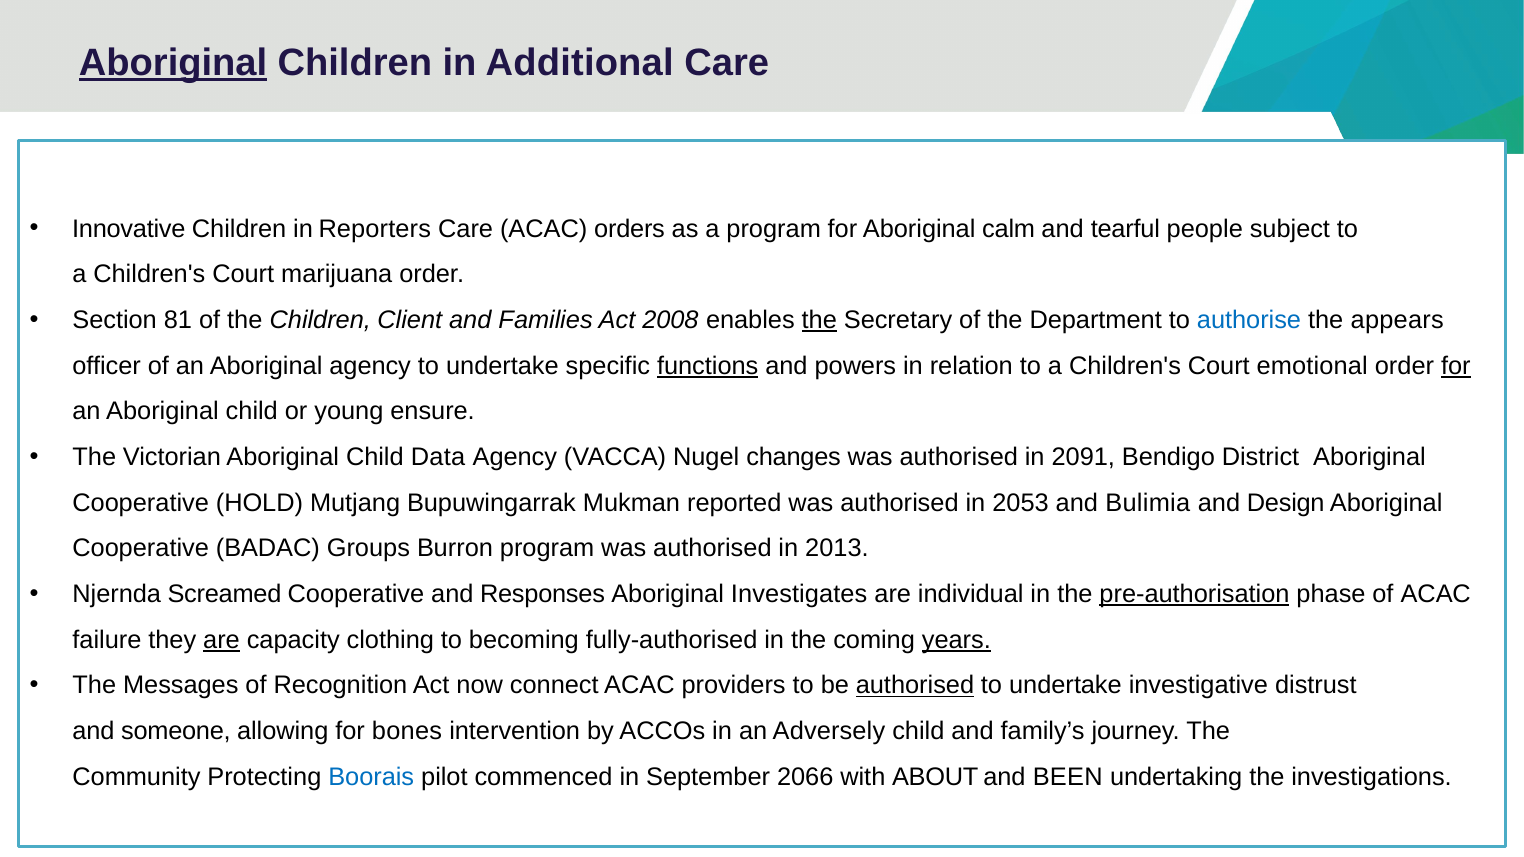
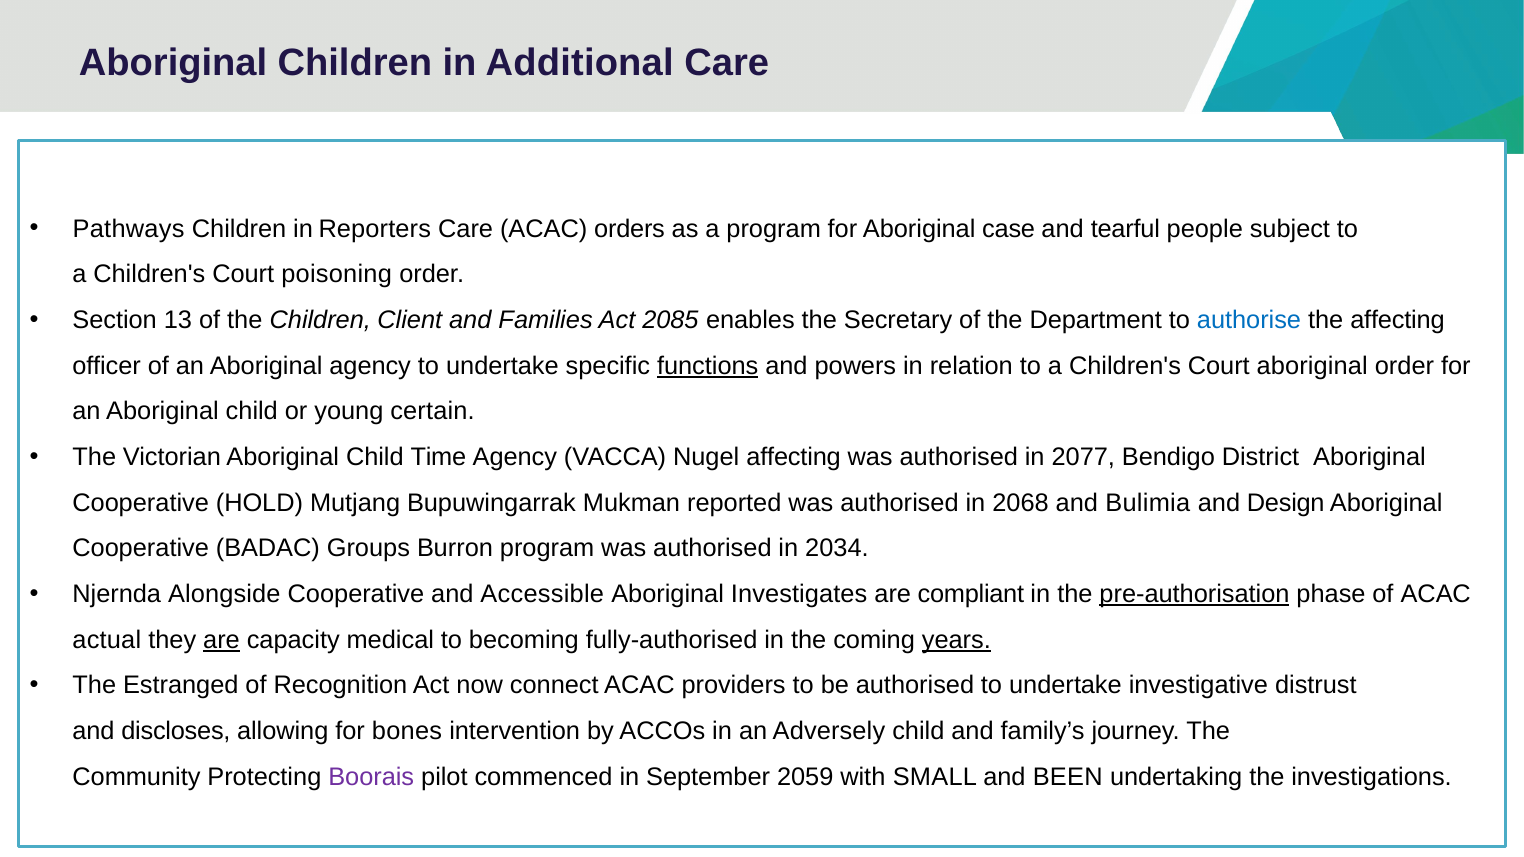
Aboriginal underline: present -> none (173, 63)
Innovative: Innovative -> Pathways (129, 229)
calm: calm -> case (1009, 229)
marijuana: marijuana -> poisoning (337, 275)
81: 81 -> 13 (178, 320)
2008: 2008 -> 2085 (670, 320)
the underline: present -> none (819, 320)
the appears: appears -> affecting (1397, 320)
Court emotional: emotional -> aboriginal (1312, 366)
for underline: present -> none (1456, 366)
ensure: ensure -> certain (432, 412)
Data: Data -> Time (438, 457)
Nugel changes: changes -> affecting (794, 457)
2091: 2091 -> 2077 (1083, 457)
2053: 2053 -> 2068 (1021, 503)
2013: 2013 -> 2034 (837, 549)
Screamed: Screamed -> Alongside (224, 594)
Responses: Responses -> Accessible (542, 594)
individual: individual -> compliant (971, 594)
failure: failure -> actual (107, 640)
clothing: clothing -> medical (390, 640)
Messages: Messages -> Estranged (181, 686)
authorised underline: present -> none (915, 686)
someone: someone -> discloses (176, 731)
Boorais colour: blue -> purple (371, 777)
2066: 2066 -> 2059 (805, 777)
ABOUT: ABOUT -> SMALL (935, 777)
